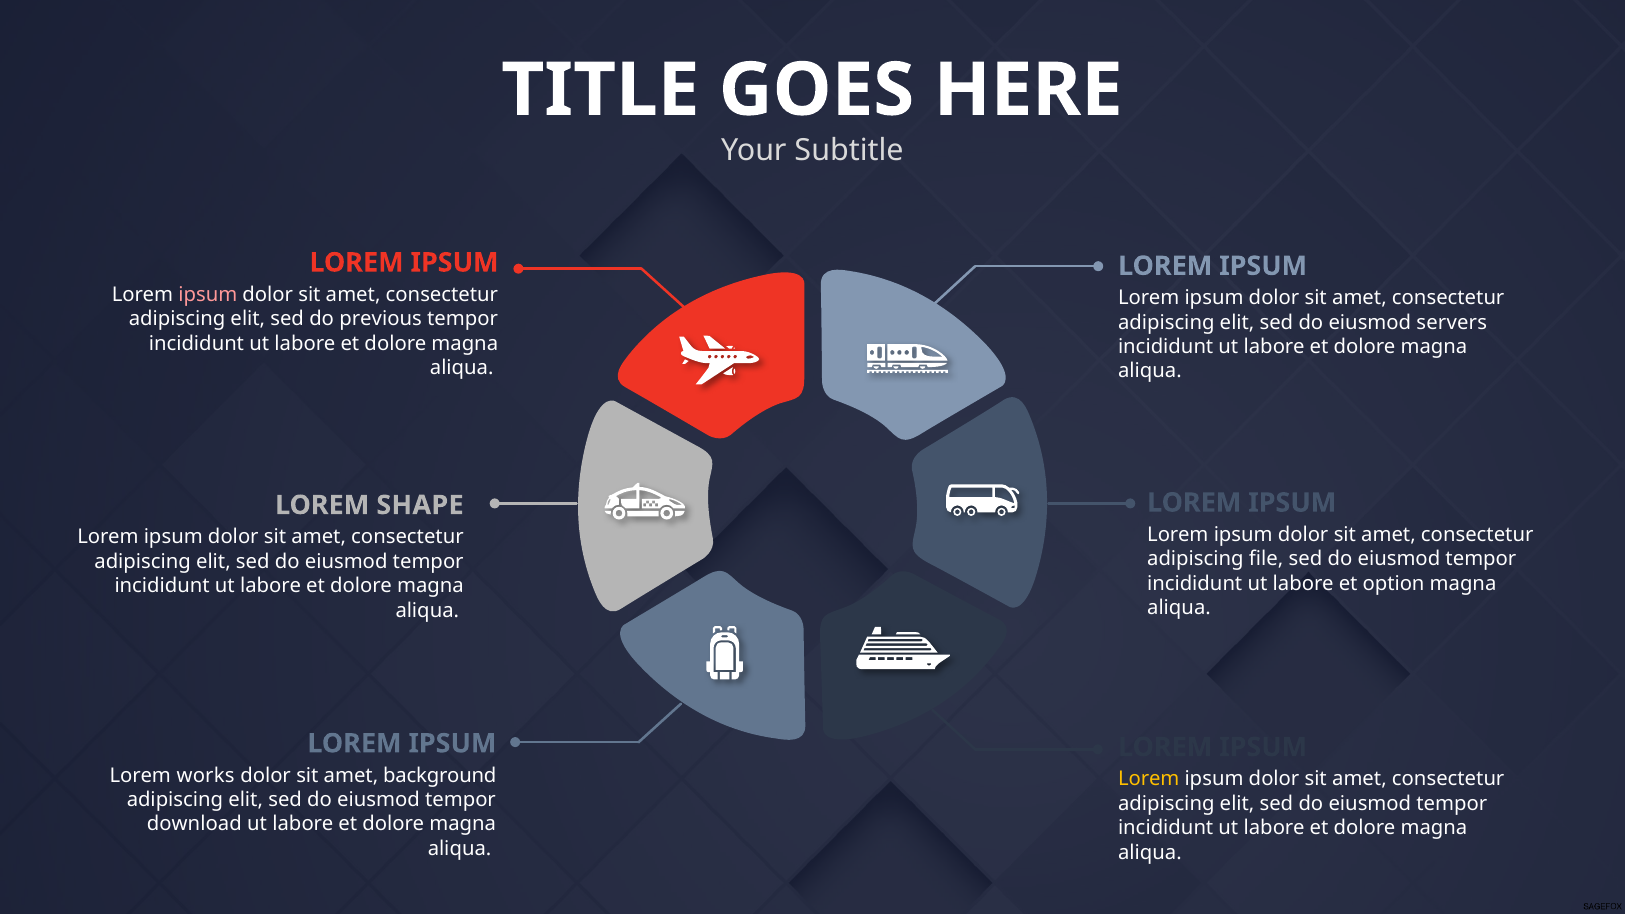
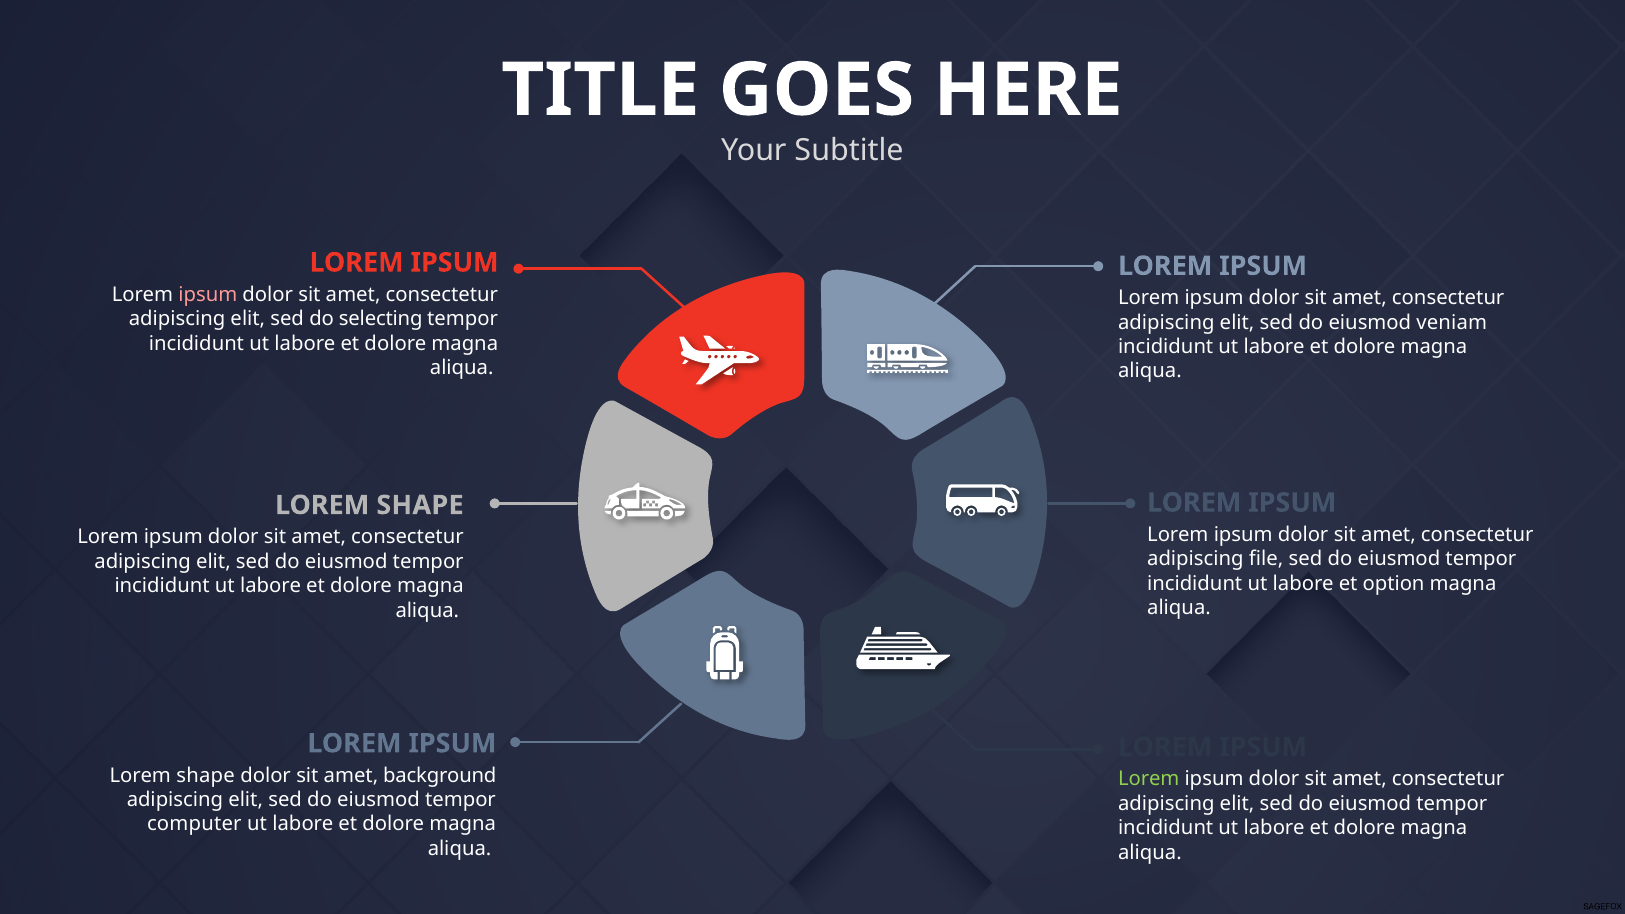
previous: previous -> selecting (381, 319)
servers: servers -> veniam (1452, 322)
works: works -> shape (206, 776)
Lorem colour: yellow -> light green (1149, 779)
download: download -> computer (194, 824)
